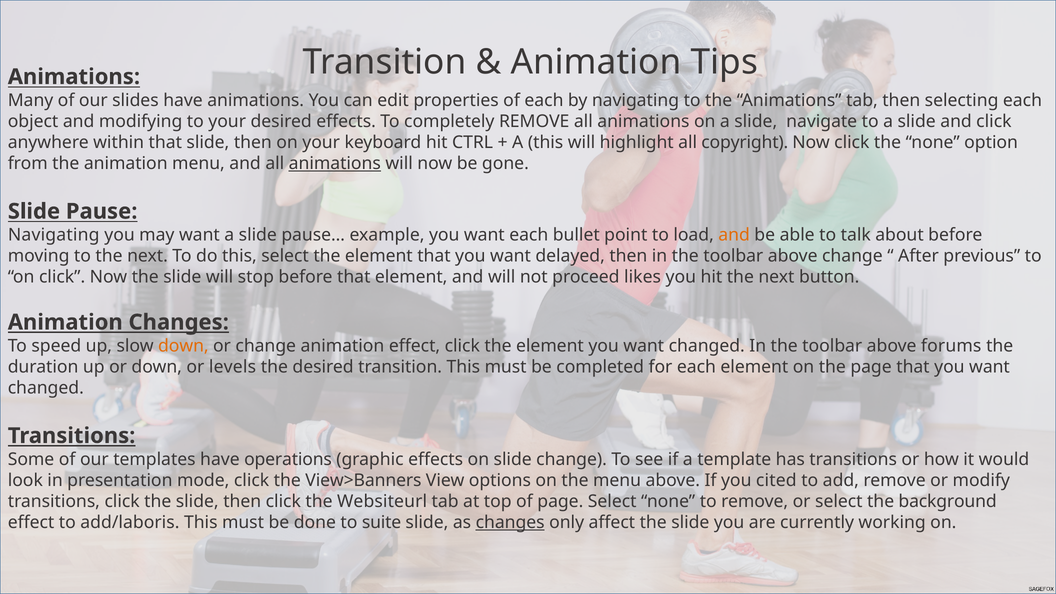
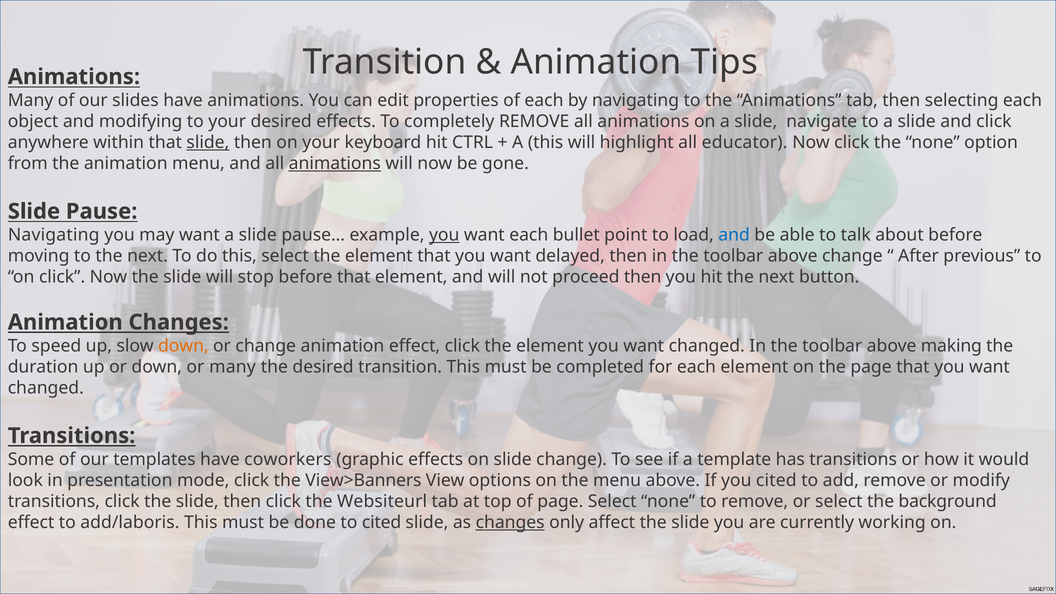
slide underline: none -> present (208, 142)
copyright: copyright -> educator (745, 142)
you underline: none -> present (444, 235)
and colour: orange -> blue (734, 235)
proceed likes: likes -> then (643, 277)
forums: forums -> making (951, 346)
or levels: levels -> many (233, 367)
operations: operations -> coworkers (288, 459)
to suite: suite -> cited (382, 523)
